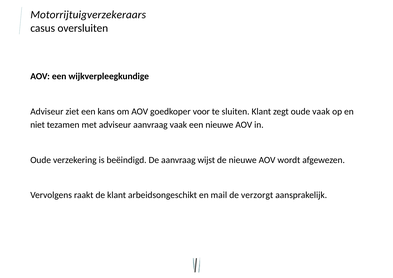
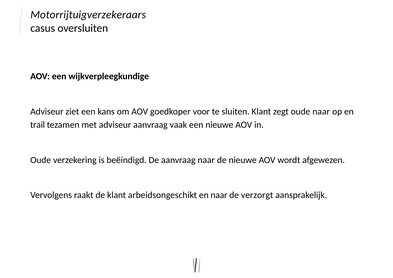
oude vaak: vaak -> naar (321, 111)
niet: niet -> trail (38, 125)
aanvraag wijst: wijst -> naar (206, 160)
en mail: mail -> naar (219, 195)
